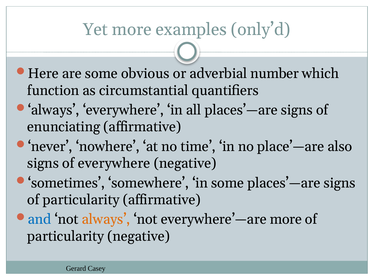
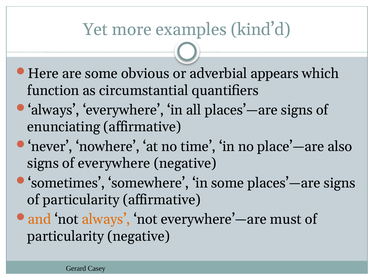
only’d: only’d -> kind’d (261, 29)
number: number -> appears (275, 74)
and colour: blue -> orange (40, 220)
everywhere’—are more: more -> must (286, 220)
